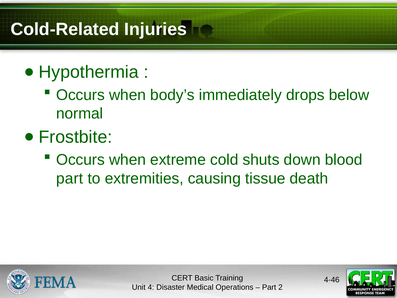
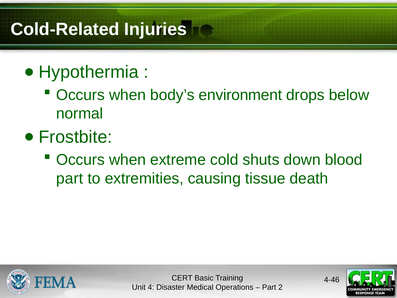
immediately: immediately -> environment (240, 95)
